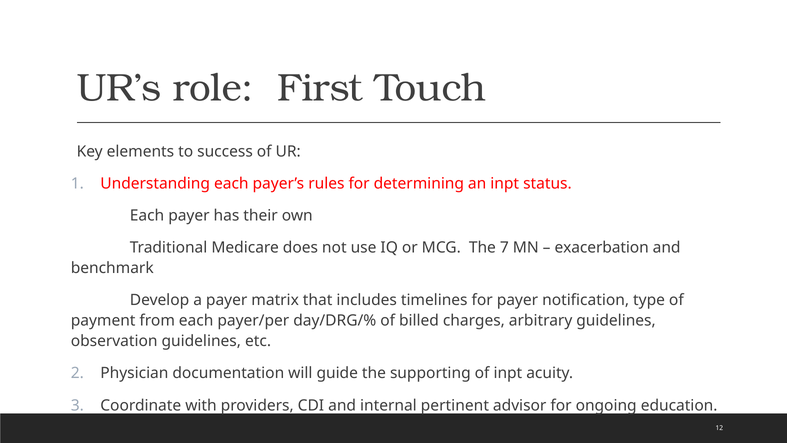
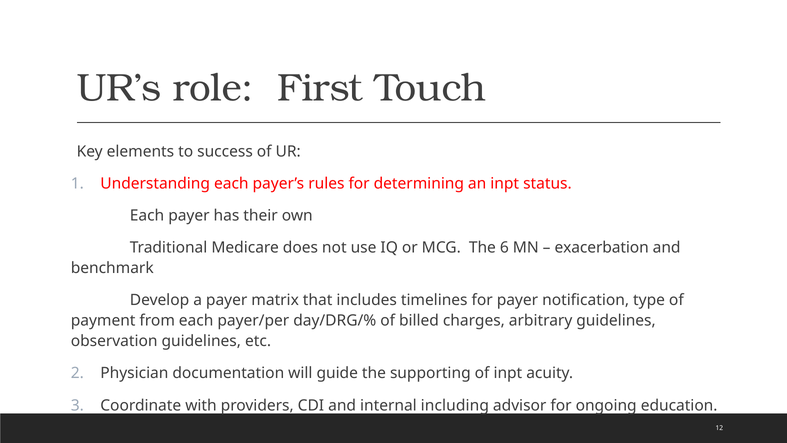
7: 7 -> 6 (504, 247)
pertinent: pertinent -> including (455, 405)
